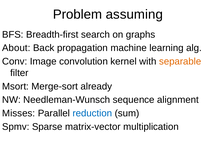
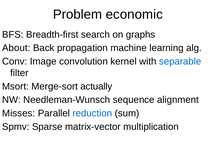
assuming: assuming -> economic (134, 14)
separable colour: orange -> blue (180, 61)
already: already -> actually (96, 86)
